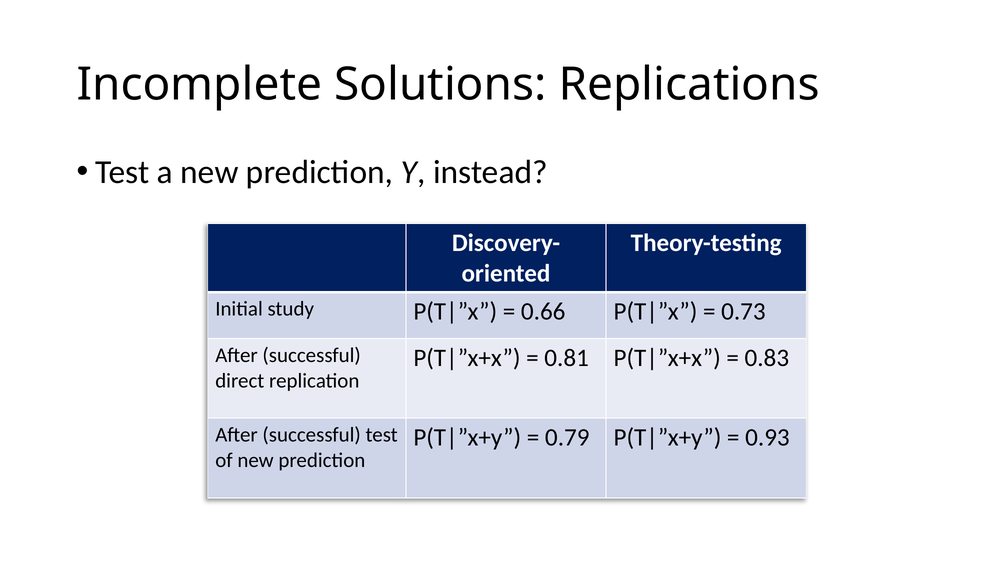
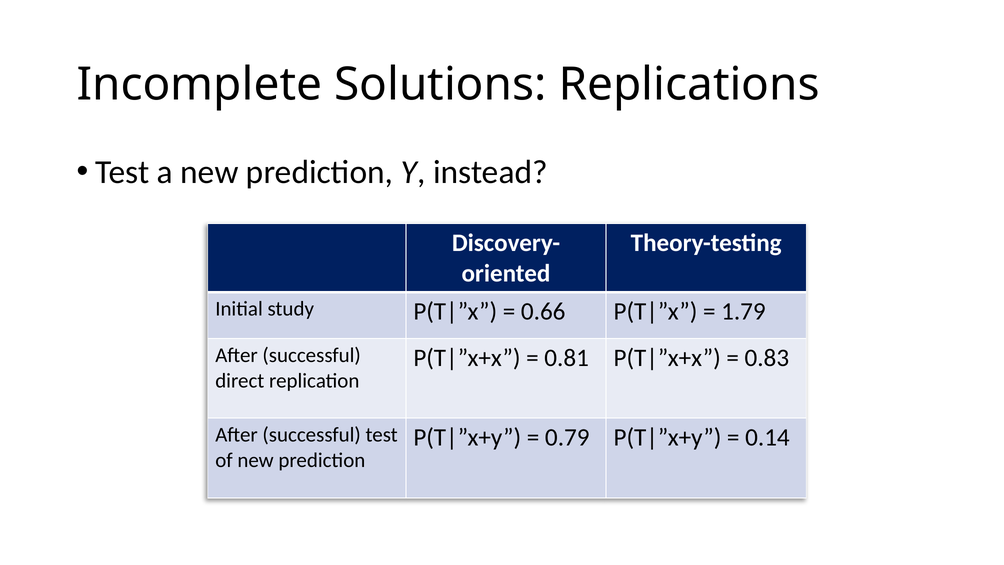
0.73: 0.73 -> 1.79 (743, 311)
0.93: 0.93 -> 0.14 (767, 437)
